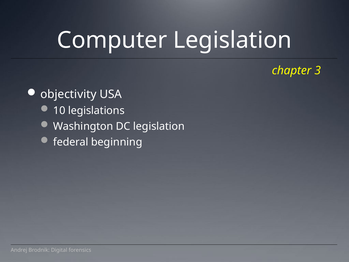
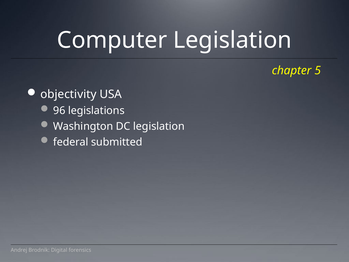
3: 3 -> 5 (318, 71)
10: 10 -> 96 (59, 110)
beginning: beginning -> submitted (117, 142)
